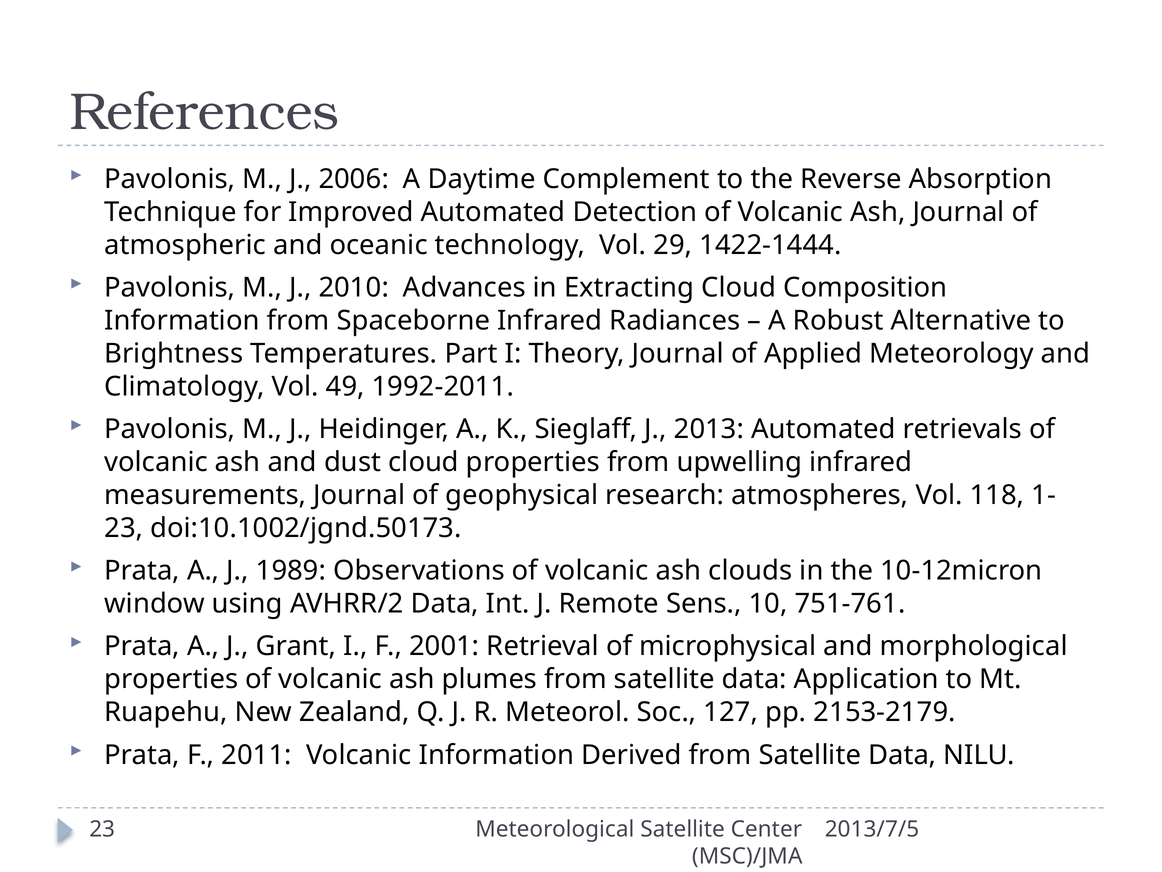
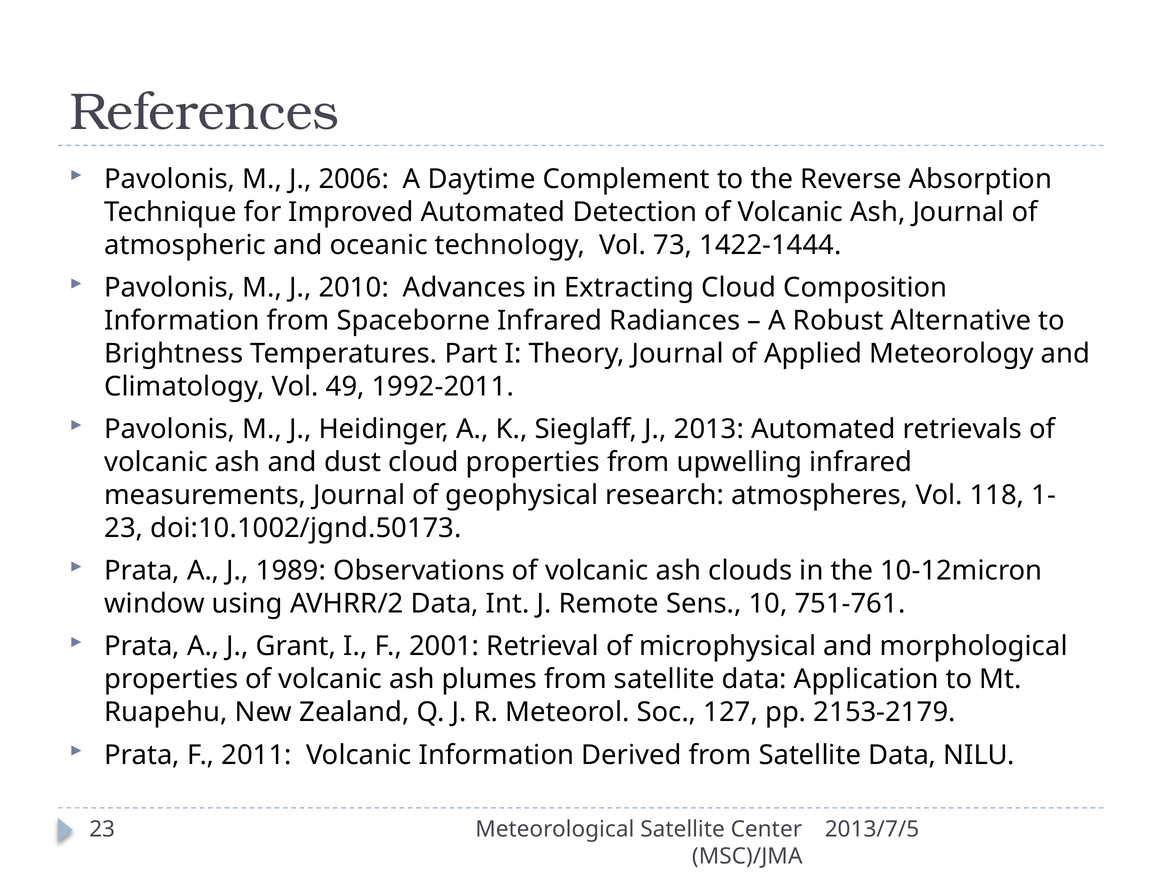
29: 29 -> 73 (673, 245)
